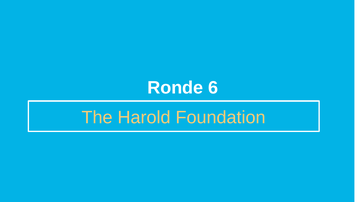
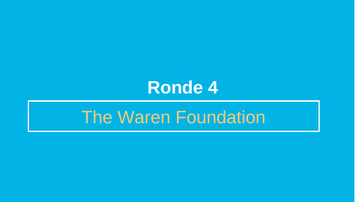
6: 6 -> 4 (213, 88)
Harold: Harold -> Waren (144, 118)
